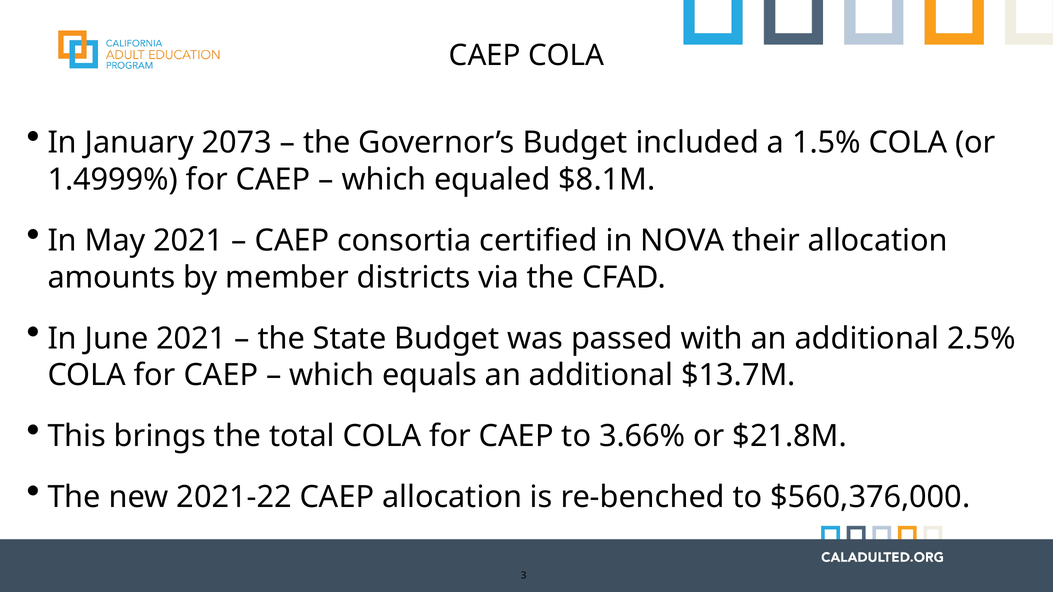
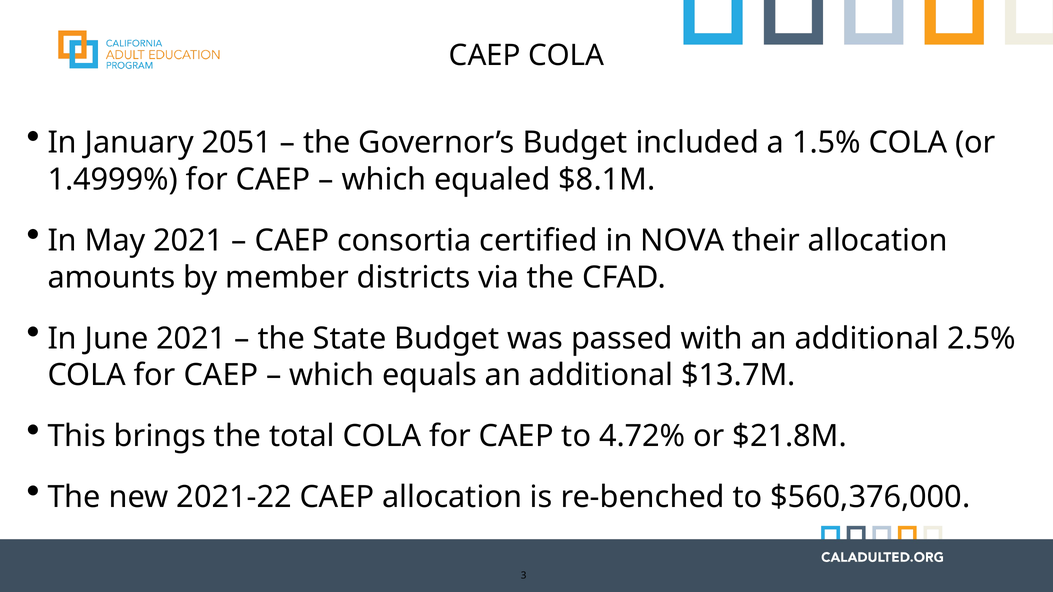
2073: 2073 -> 2051 (237, 143)
3.66%: 3.66% -> 4.72% (642, 436)
